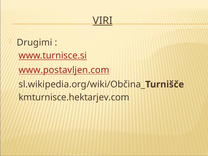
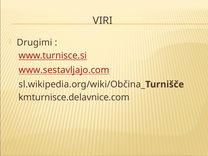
VIRI underline: present -> none (103, 21)
www.postavljen.com: www.postavljen.com -> www.sestavljajo.com (64, 70)
kmturnisce.hektarjev.com: kmturnisce.hektarjev.com -> kmturnisce.delavnice.com (74, 97)
